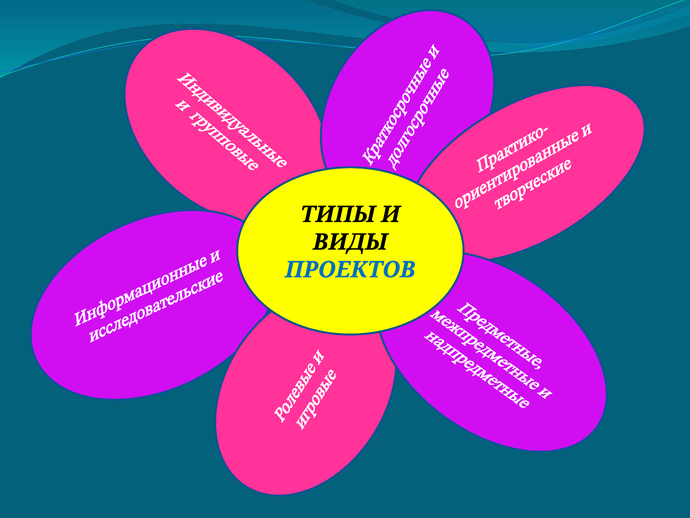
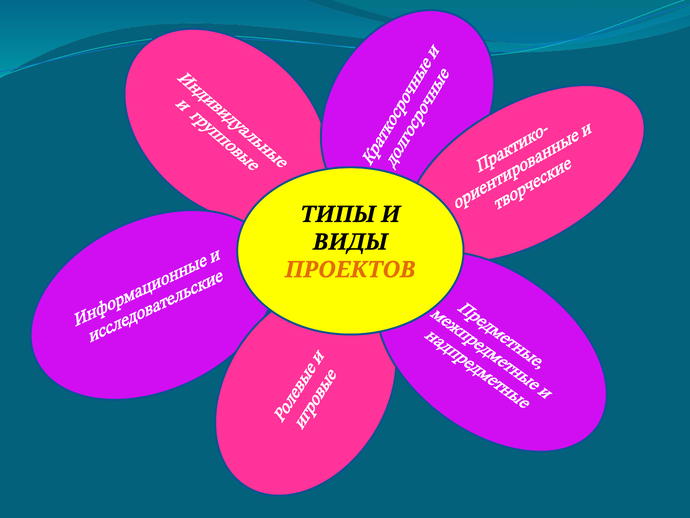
ПРОЕКТОВ colour: blue -> orange (350, 269)
